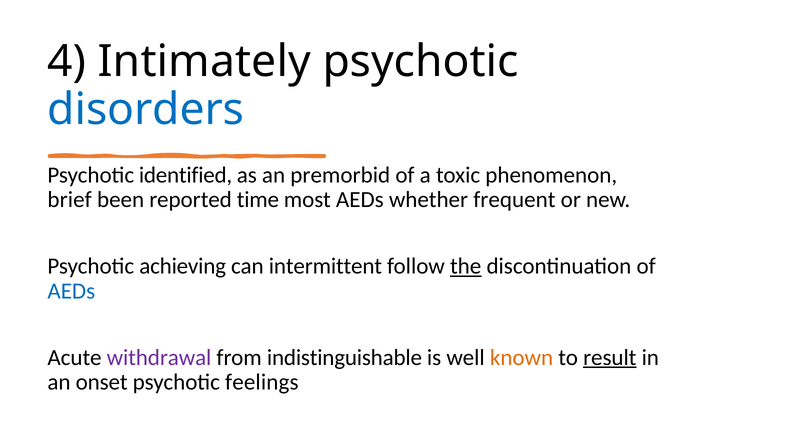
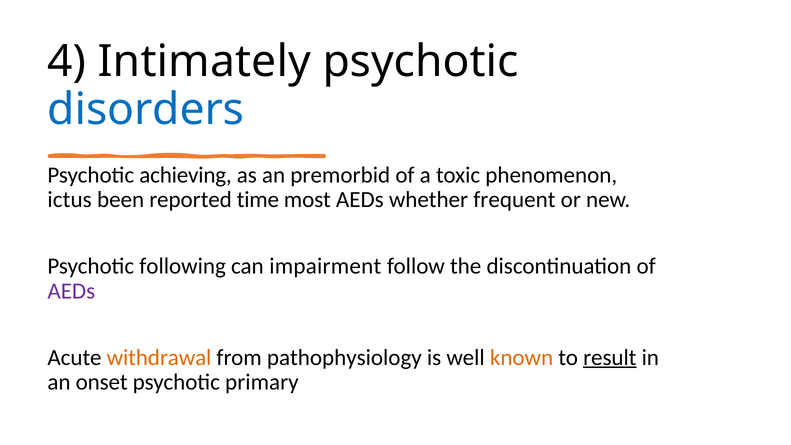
identified: identified -> achieving (186, 175)
brief: brief -> ictus (70, 200)
achieving: achieving -> following (183, 266)
intermittent: intermittent -> impairment (325, 266)
the underline: present -> none (466, 266)
AEDs colour: blue -> purple (71, 291)
withdrawal colour: purple -> orange (159, 357)
indistinguishable: indistinguishable -> pathophysiology (344, 357)
feelings: feelings -> primary (262, 382)
